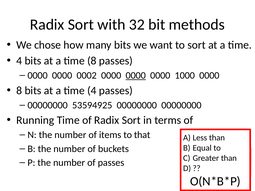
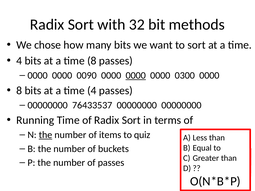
0002: 0002 -> 0090 (87, 76)
1000: 1000 -> 0300 (185, 76)
53594925: 53594925 -> 76433537 (92, 105)
the underline: none -> present (45, 135)
that: that -> quiz (142, 135)
